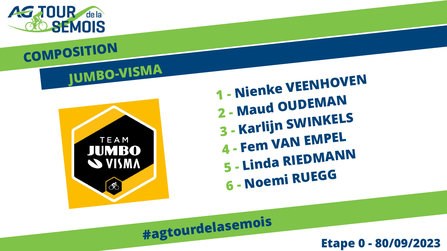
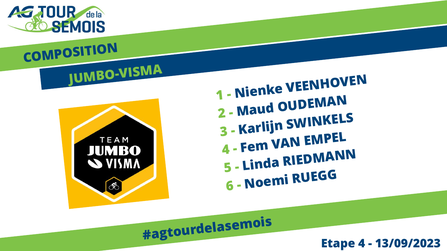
Etape 0: 0 -> 4 (362, 244)
80/09/2023: 80/09/2023 -> 13/09/2023 (408, 244)
